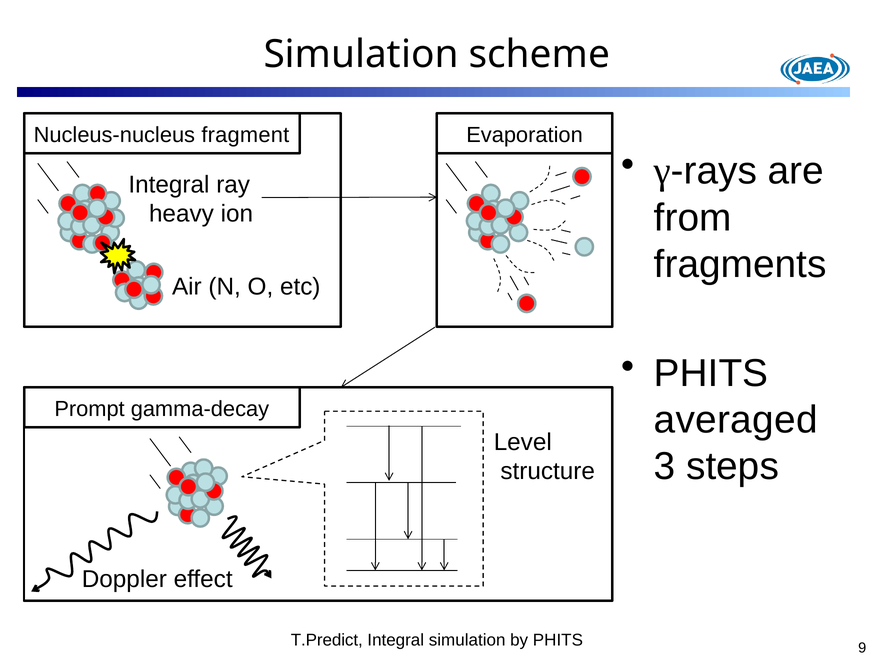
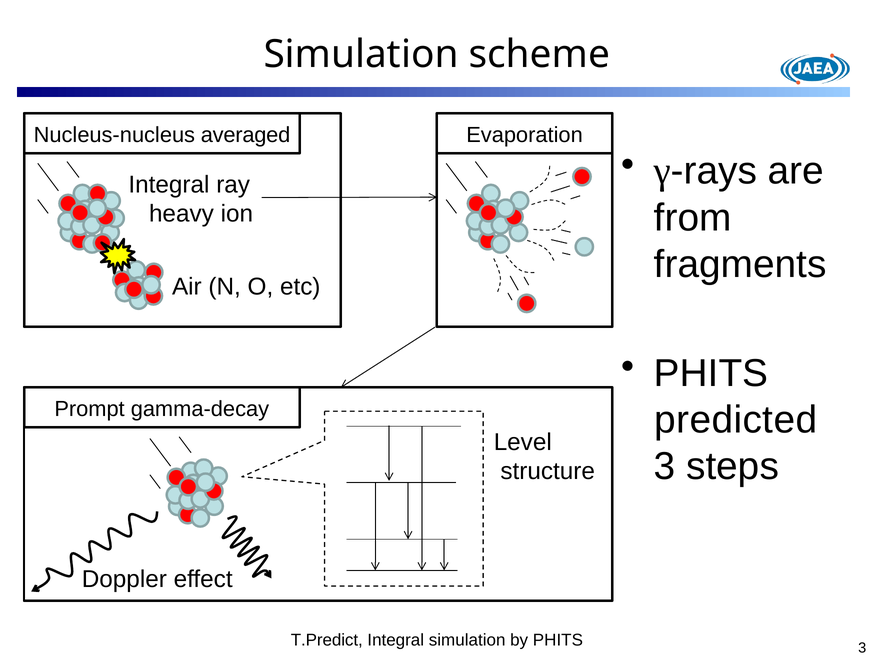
fragment: fragment -> averaged (246, 135)
averaged: averaged -> predicted (736, 420)
PHITS 9: 9 -> 3 (862, 647)
